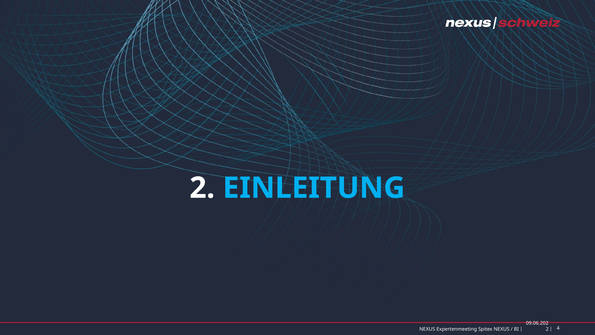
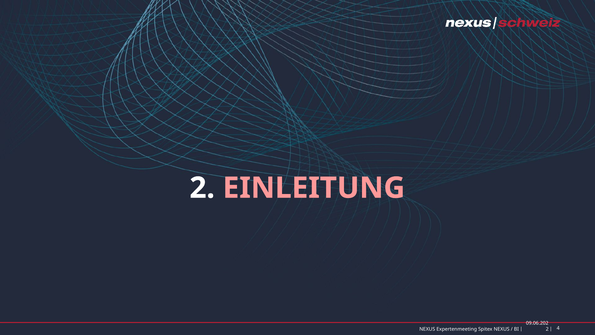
EINLEITUNG colour: light blue -> pink (314, 188)
